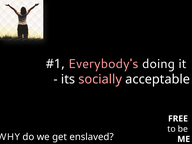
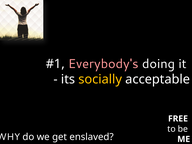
socially colour: pink -> yellow (100, 79)
